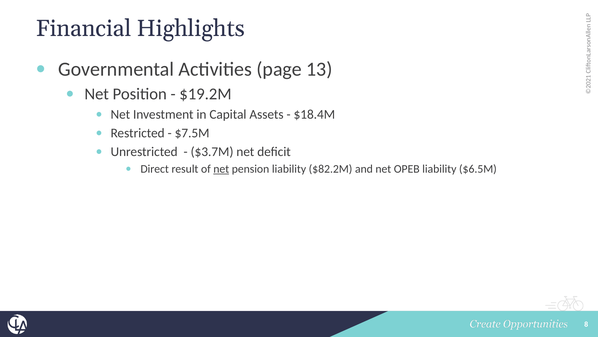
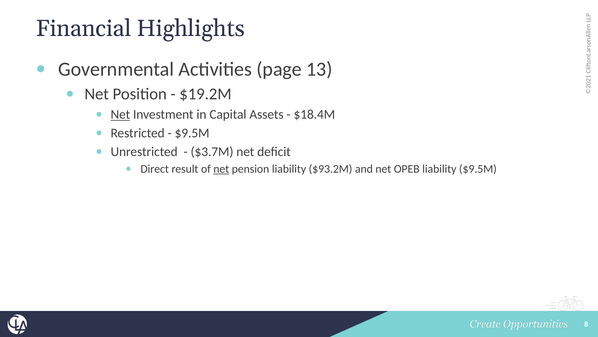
Net underline: none -> present (120, 114)
$7.5M: $7.5M -> $9.5M (192, 133)
$82.2M: $82.2M -> $93.2M (331, 169)
liability $6.5M: $6.5M -> $9.5M (478, 169)
